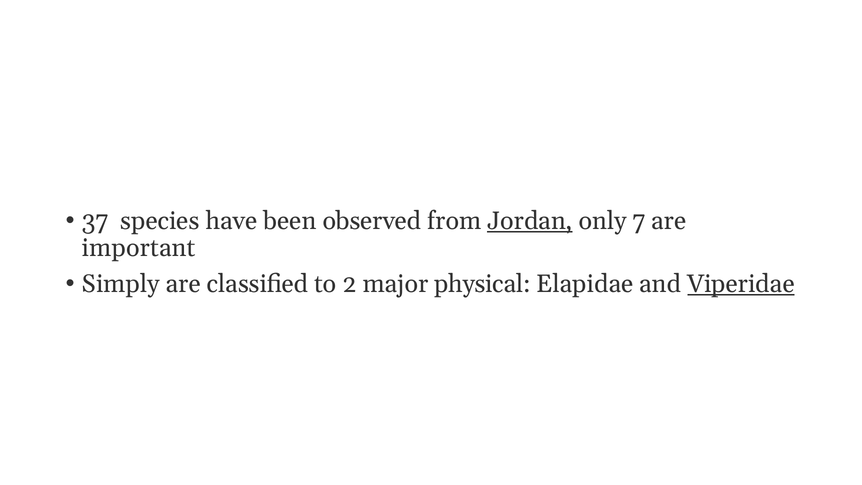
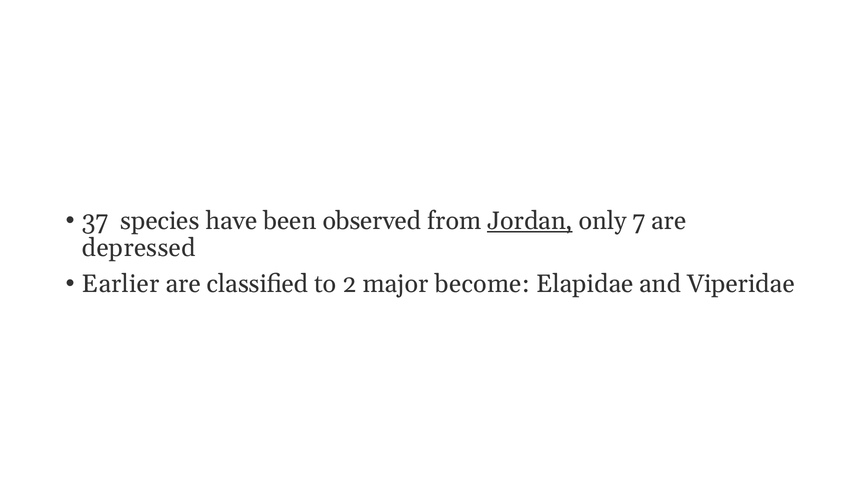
important: important -> depressed (139, 248)
Simply: Simply -> Earlier (121, 284)
physical: physical -> become (482, 284)
Viperidae underline: present -> none (741, 284)
